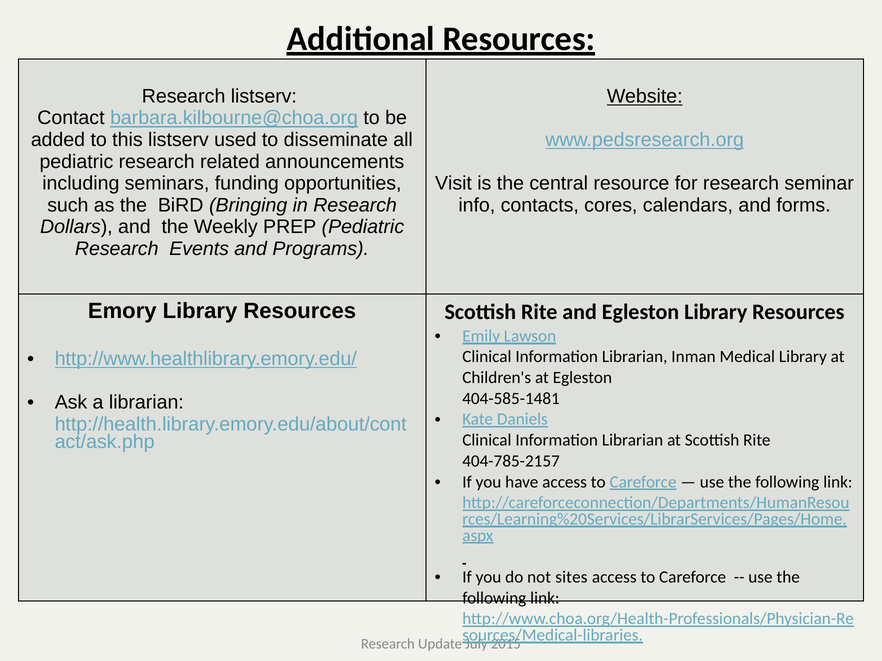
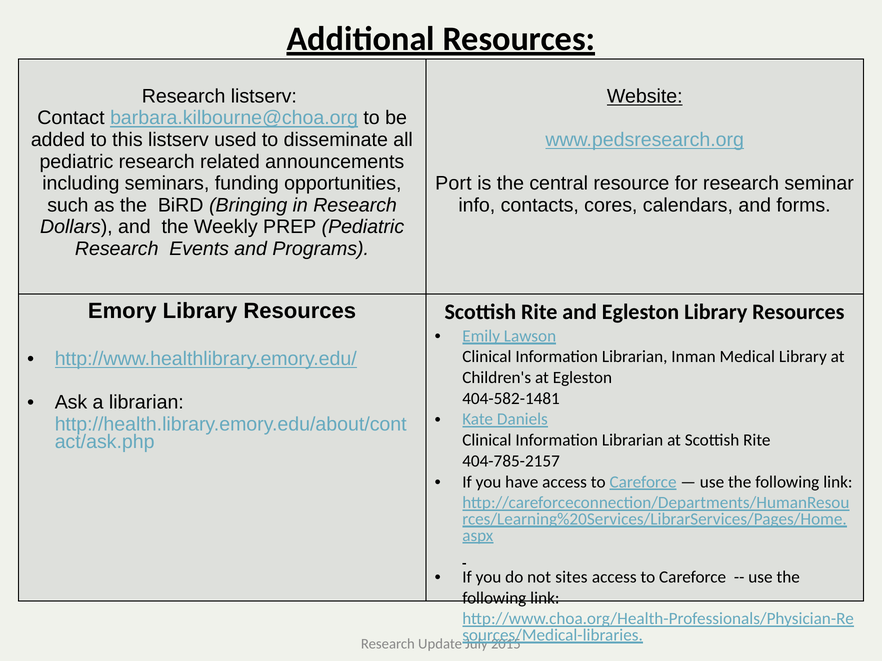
Visit: Visit -> Port (453, 183)
404-585-1481: 404-585-1481 -> 404-582-1481 (511, 399)
